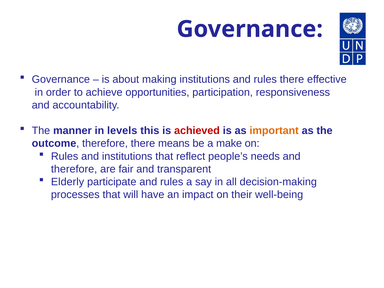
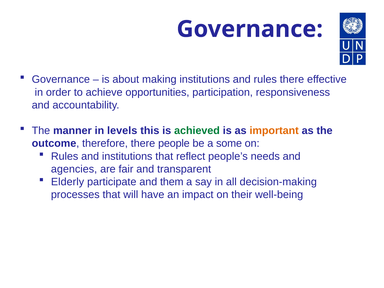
achieved colour: red -> green (197, 131)
means: means -> people (174, 143)
make: make -> some (229, 143)
therefore: therefore -> agencies (74, 169)
participate and rules: rules -> them (172, 182)
